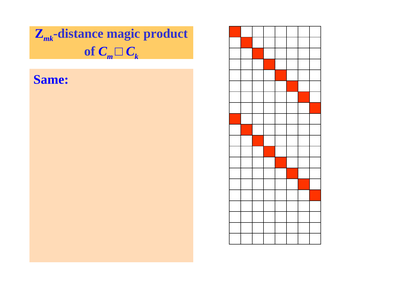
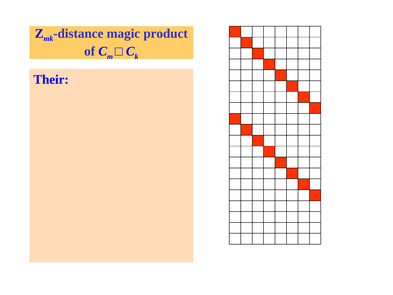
Same: Same -> Their (51, 80)
